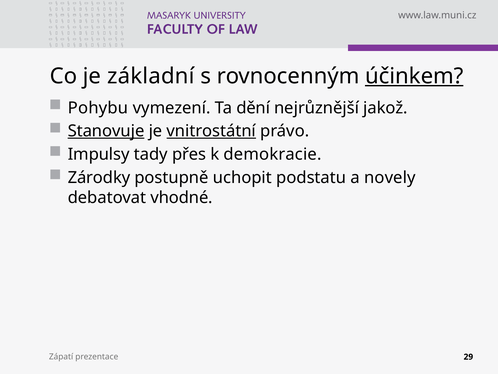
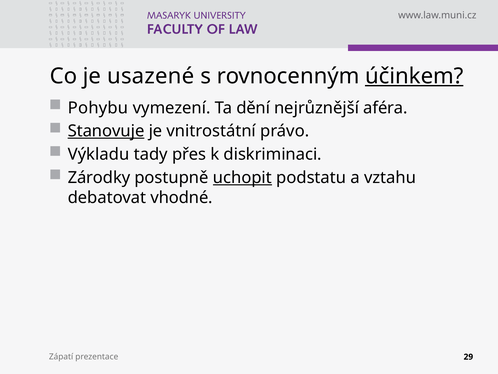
základní: základní -> usazené (151, 76)
jakož: jakož -> aféra (385, 108)
vnitrostátní underline: present -> none (211, 131)
Impulsy: Impulsy -> Výkladu (99, 154)
demokracie: demokracie -> diskriminaci (273, 154)
uchopit underline: none -> present (242, 177)
novely: novely -> vztahu (390, 177)
